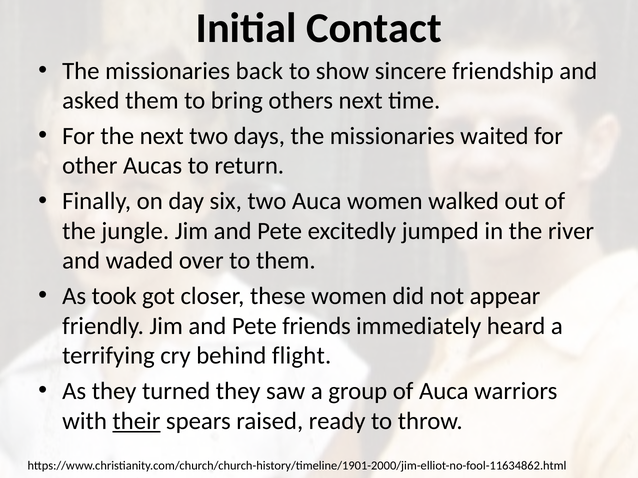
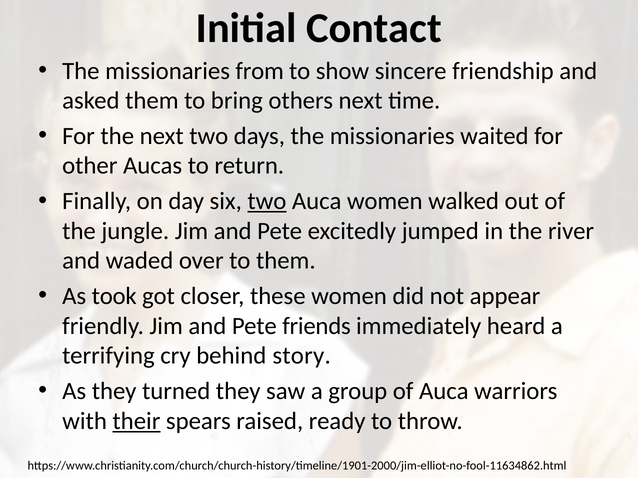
back: back -> from (260, 71)
two underline: none -> present (267, 201)
flight: flight -> story (302, 356)
